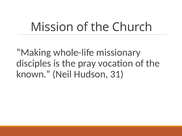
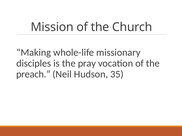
known: known -> preach (33, 74)
31: 31 -> 35 (117, 74)
